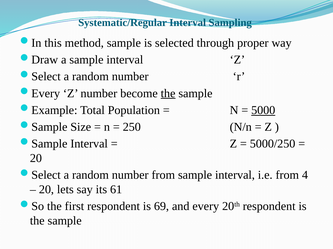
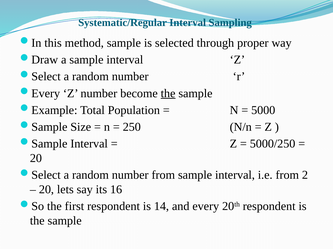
5000 underline: present -> none (263, 110)
4: 4 -> 2 (305, 175)
61: 61 -> 16 (116, 190)
69: 69 -> 14 (161, 207)
